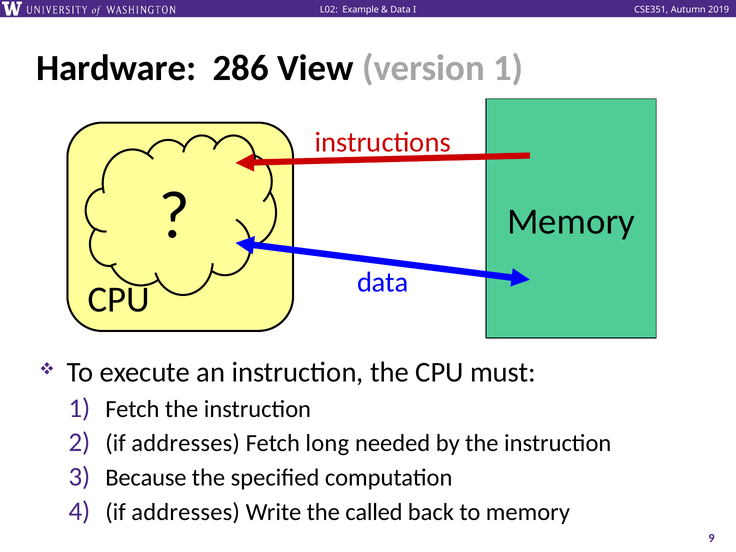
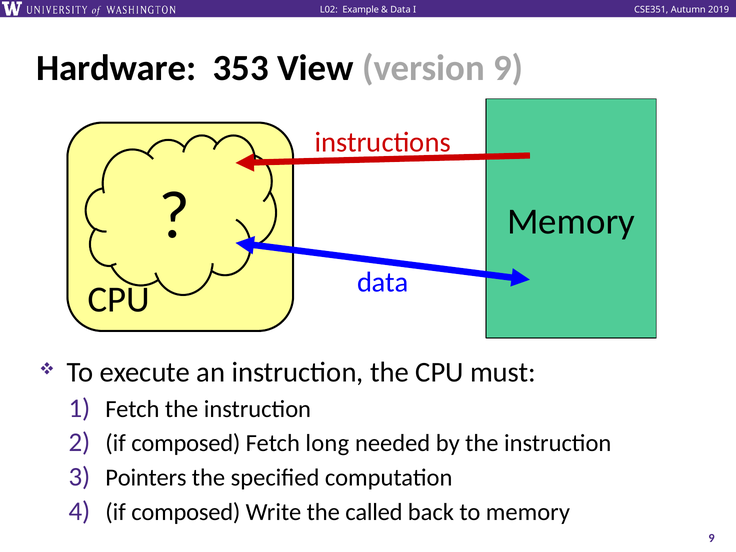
286: 286 -> 353 (241, 68)
version 1: 1 -> 9 (508, 68)
addresses: addresses -> composed (186, 443)
Because: Because -> Pointers (146, 478)
addresses: addresses -> composed (186, 512)
